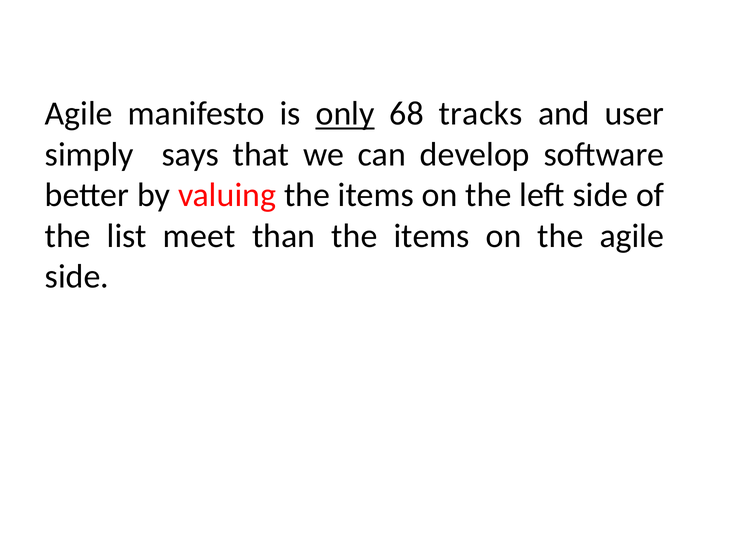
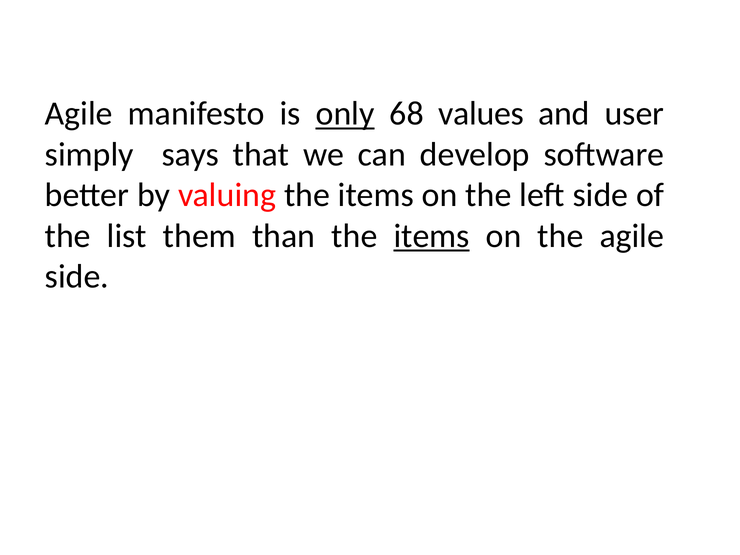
tracks: tracks -> values (481, 114)
meet: meet -> them (199, 236)
items underline: none -> present (432, 236)
